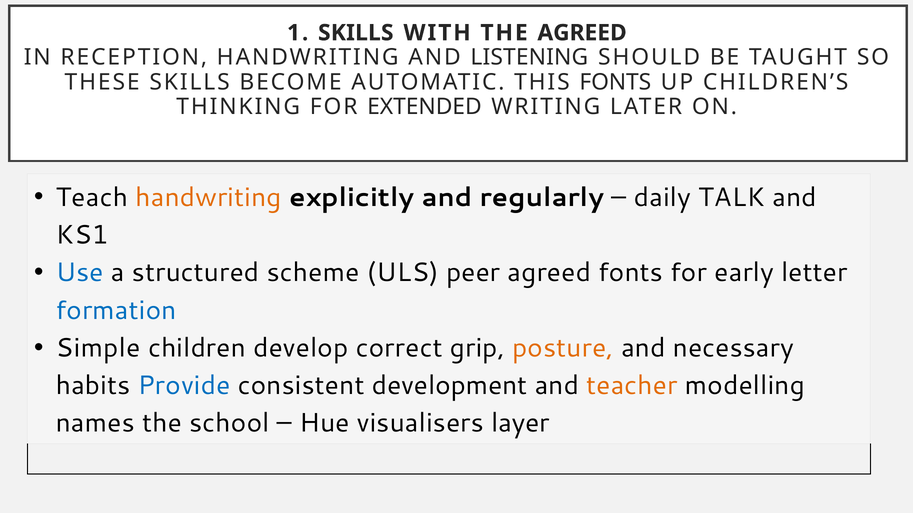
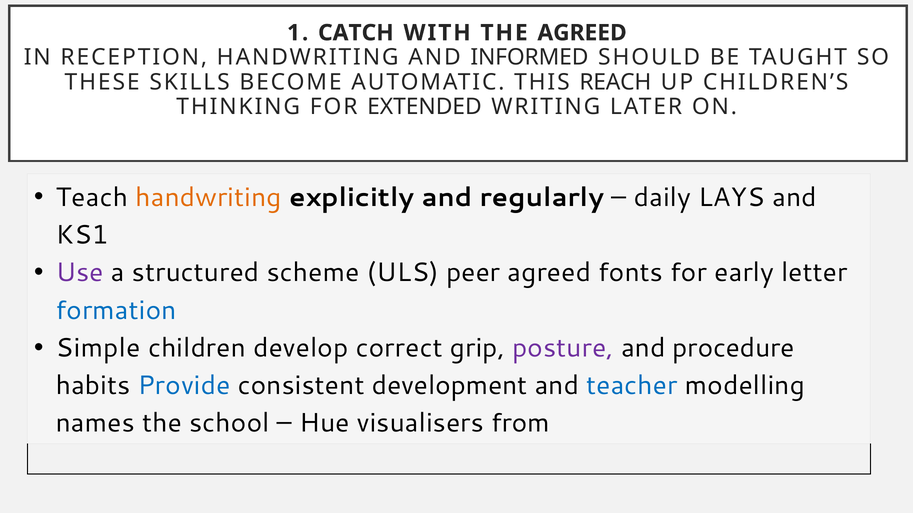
1 SKILLS: SKILLS -> CATCH (356, 33)
LISTENING: LISTENING -> INFORMED (529, 57)
THIS FONTS: FONTS -> REACH (615, 82)
TALK: TALK -> LAYS (732, 197)
Use colour: blue -> purple (80, 273)
posture colour: orange -> purple (563, 348)
necessary: necessary -> procedure (733, 348)
teacher colour: orange -> blue (632, 386)
layer: layer -> from (520, 424)
